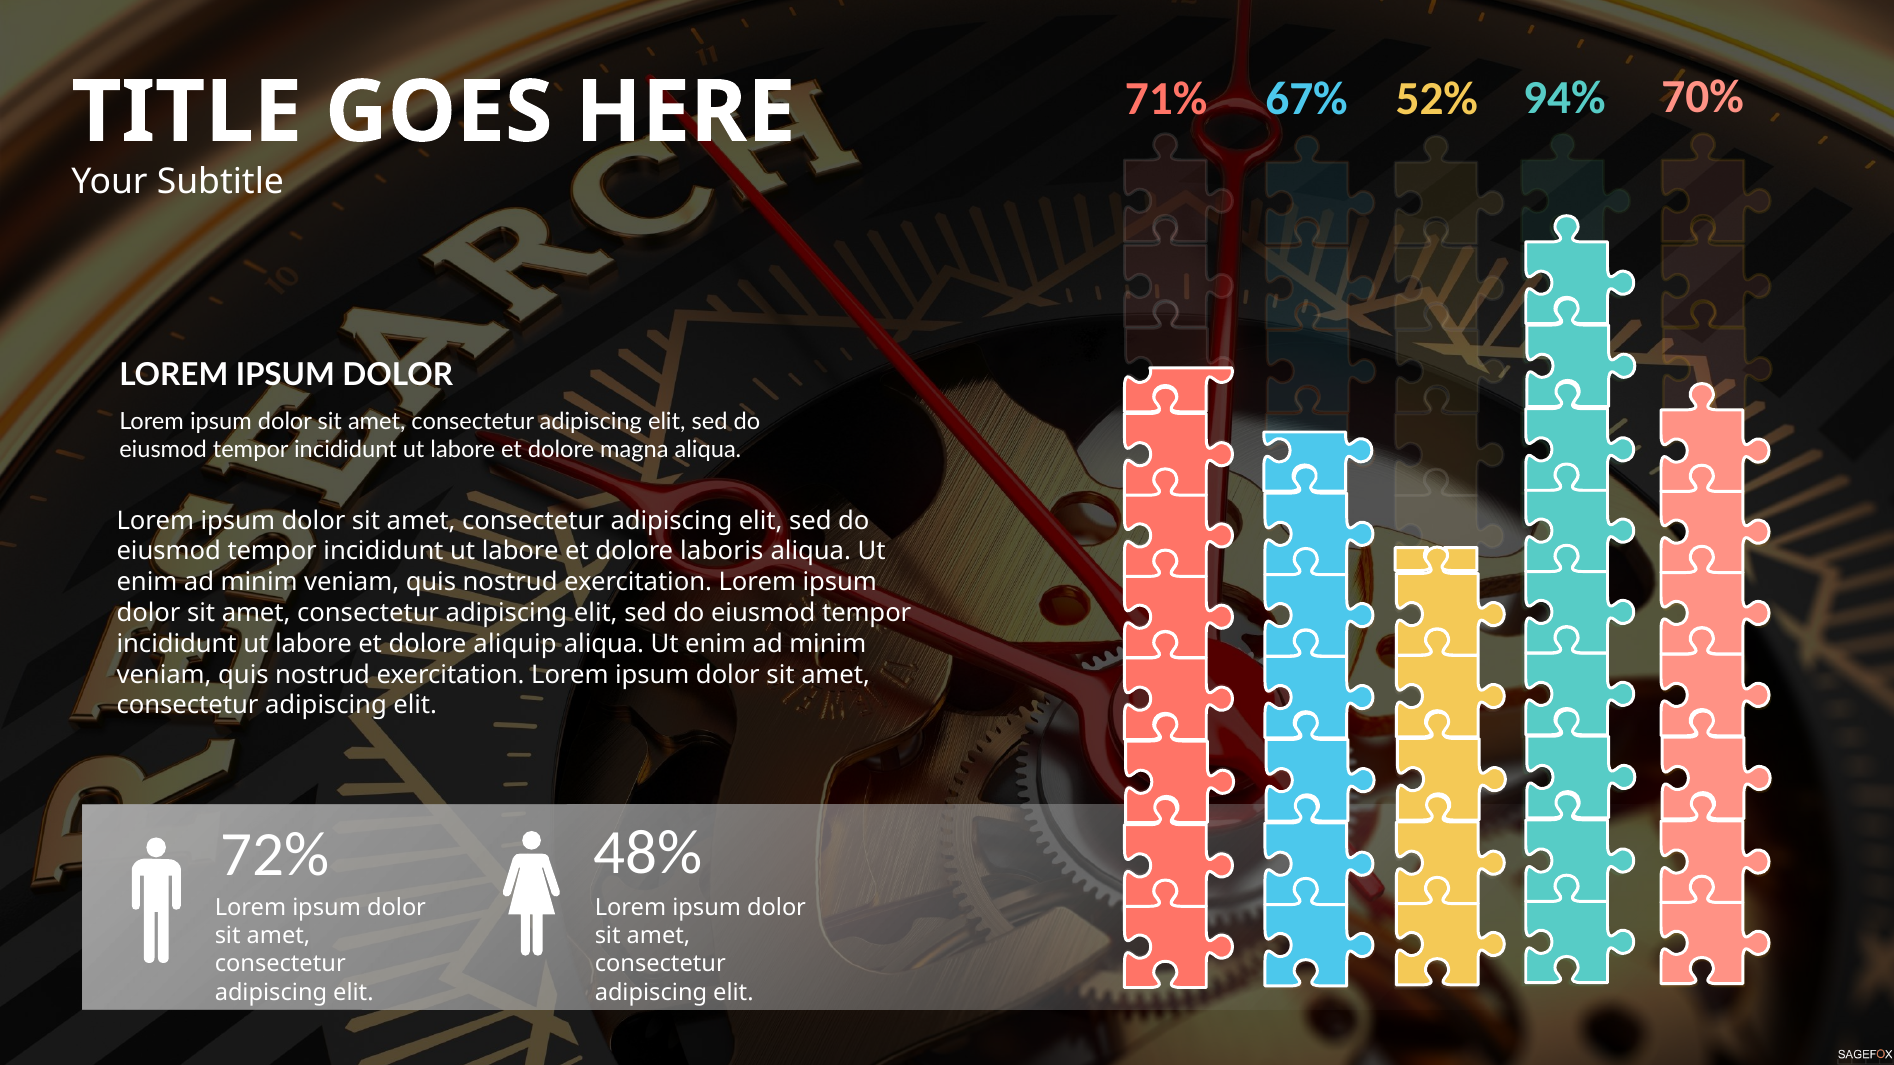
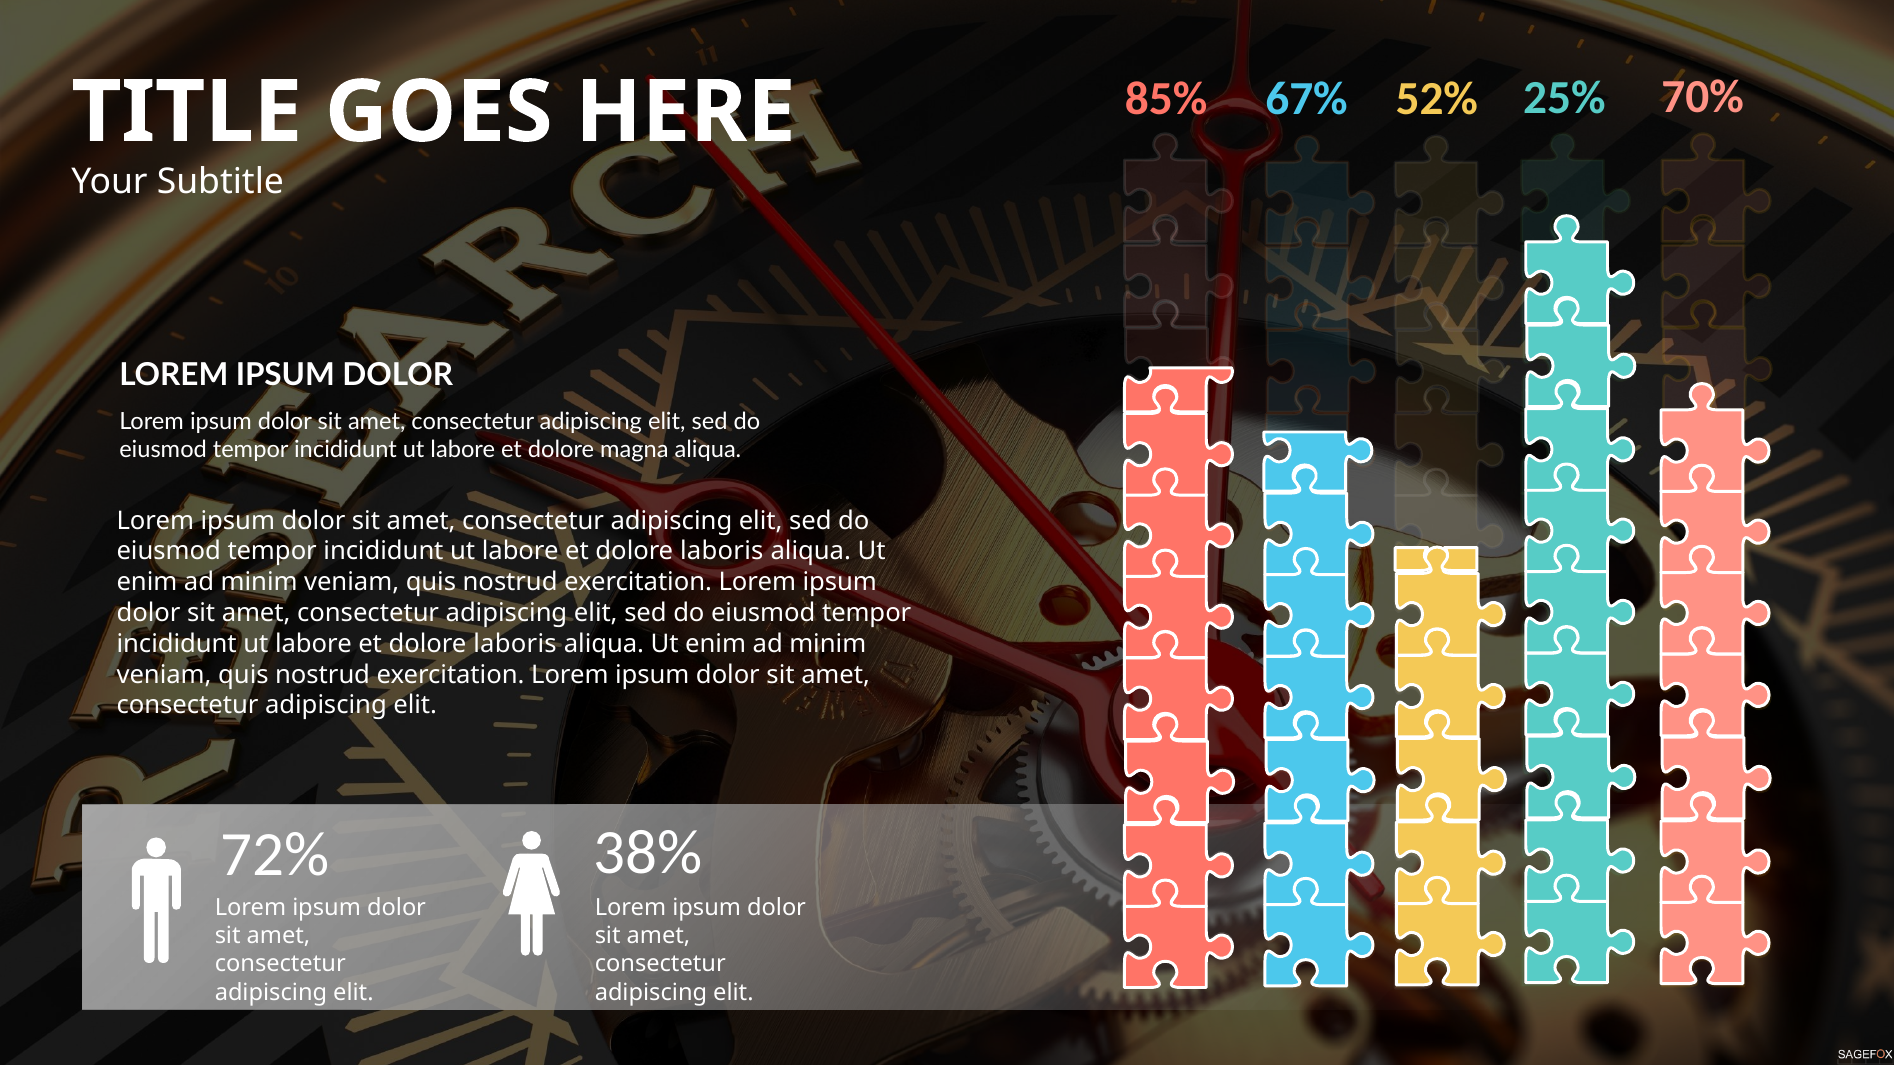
71%: 71% -> 85% (1166, 99)
94%: 94% -> 25% (1564, 98)
aliquip: aliquip -> laboris (515, 644)
48%: 48% -> 38% (648, 853)
